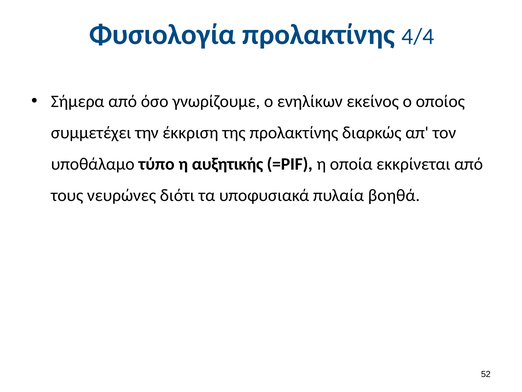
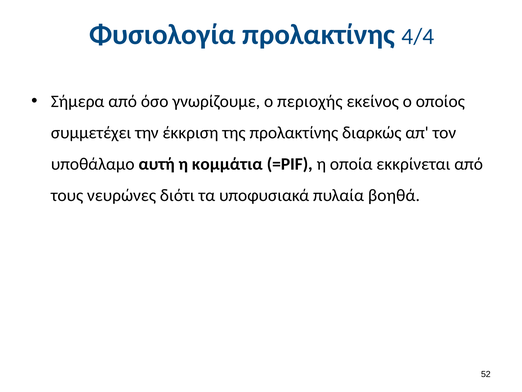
ενηλίκων: ενηλίκων -> περιοχής (310, 101)
τύπο: τύπο -> αυτή (157, 164)
αυξητικής: αυξητικής -> κομμάτια (227, 164)
